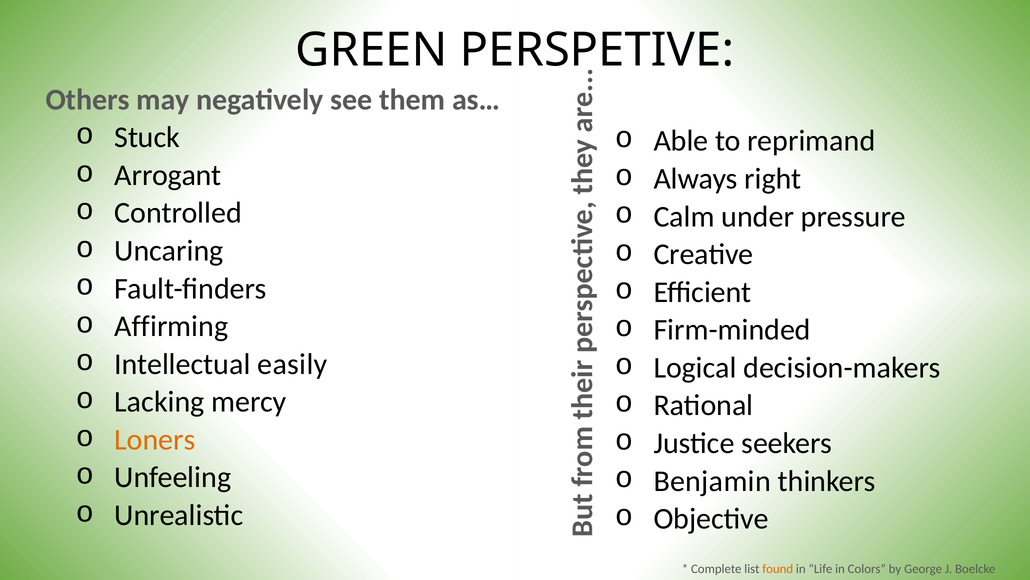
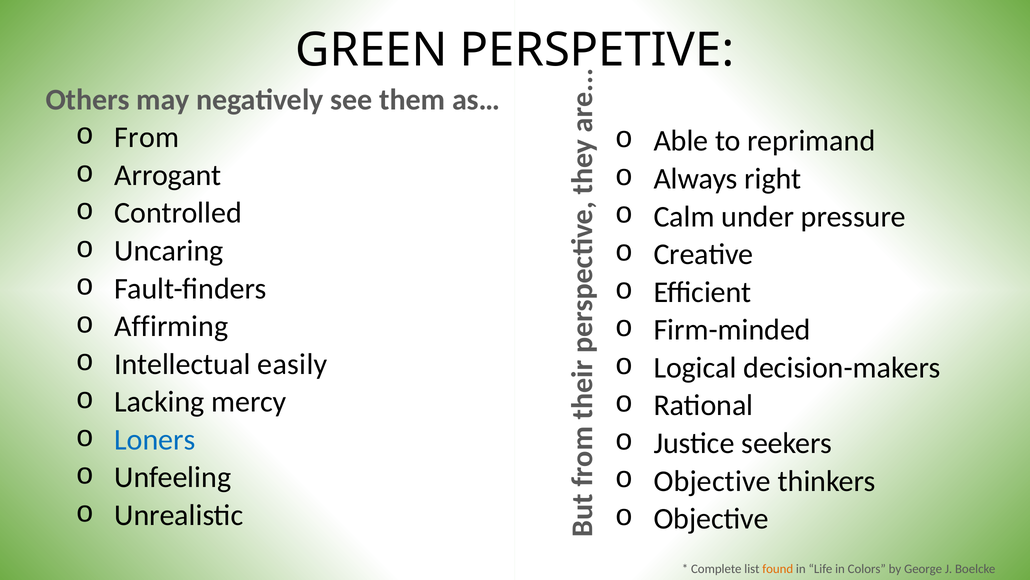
Stuck: Stuck -> From (147, 137)
Loners colour: orange -> blue (155, 439)
Benjamin: Benjamin -> Objective (712, 481)
